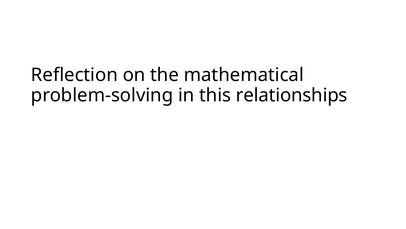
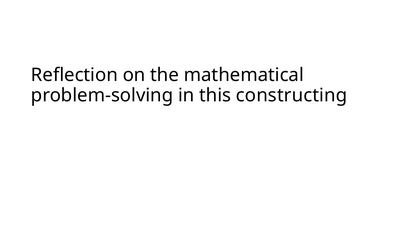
relationships: relationships -> constructing (292, 95)
